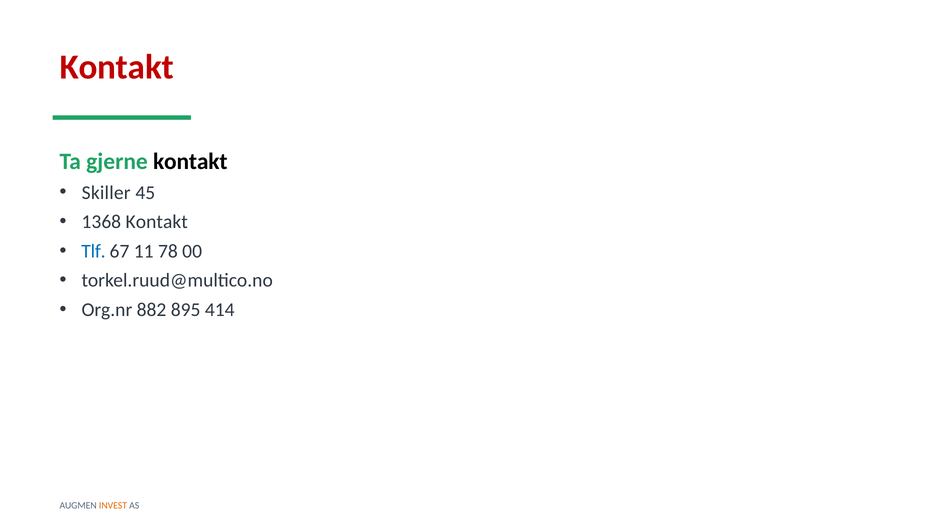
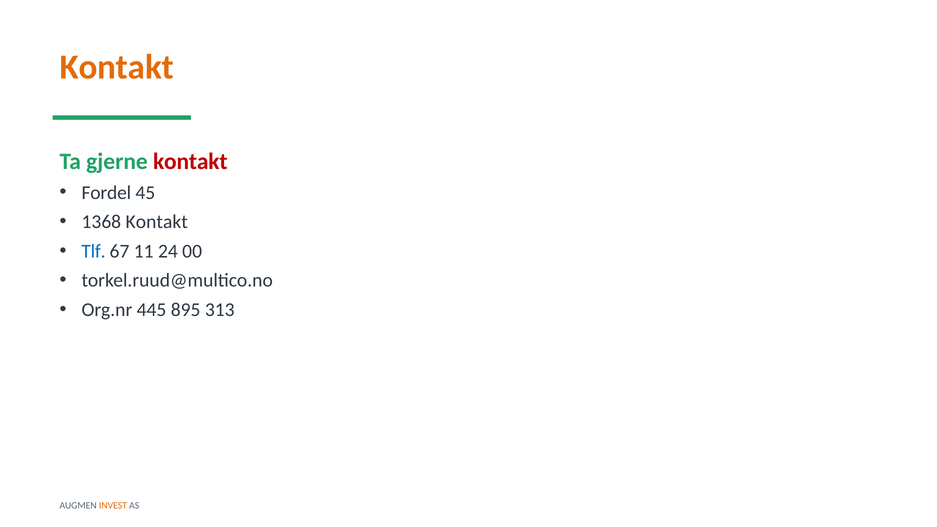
Kontakt colour: red -> orange (117, 67)
kontakt colour: black -> red (190, 161)
Skiller: Skiller -> Fordel (106, 193)
78: 78 -> 24 (168, 251)
882: 882 -> 445 (151, 310)
414: 414 -> 313 (220, 310)
